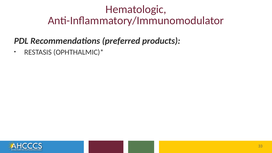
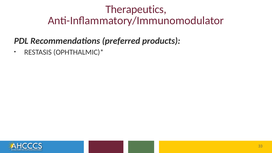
Hematologic: Hematologic -> Therapeutics (136, 9)
